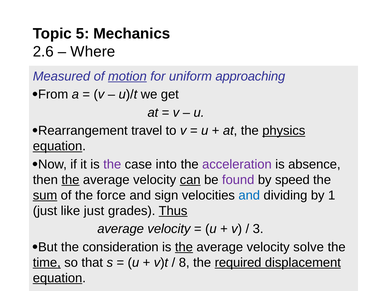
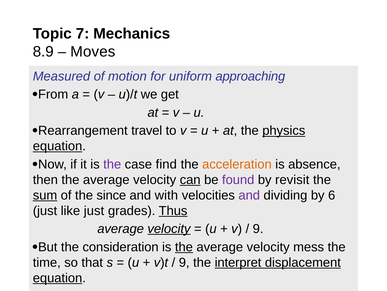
5: 5 -> 7 (83, 34)
2.6: 2.6 -> 8.9 (43, 52)
Where: Where -> Moves (93, 52)
motion underline: present -> none (127, 76)
into: into -> find (166, 164)
acceleration colour: purple -> orange (237, 164)
the underline: present -> none (70, 179)
speed: speed -> revisit (292, 179)
force: force -> since (111, 195)
sign: sign -> with (166, 195)
and colour: blue -> purple (249, 195)
1: 1 -> 6 (332, 195)
velocity underline: none -> present (169, 228)
3: 3 -> 9 (258, 228)
solve: solve -> mess (309, 246)
time underline: present -> none (47, 262)
8: 8 -> 9 (184, 262)
required: required -> interpret (238, 262)
